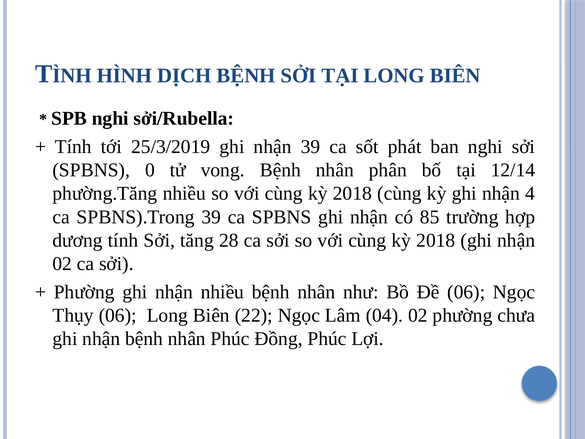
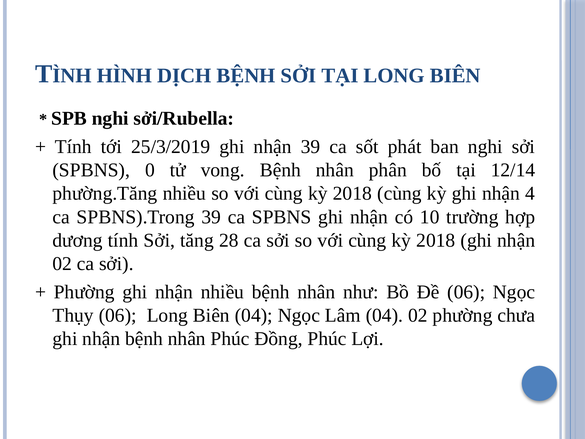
85: 85 -> 10 (430, 217)
Biên 22: 22 -> 04 (254, 315)
